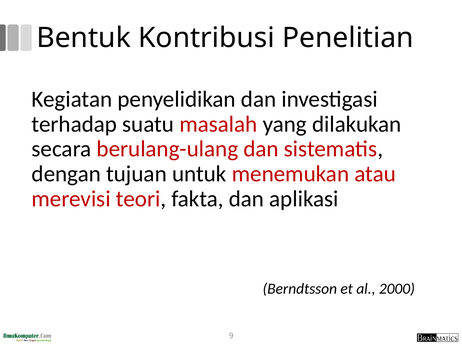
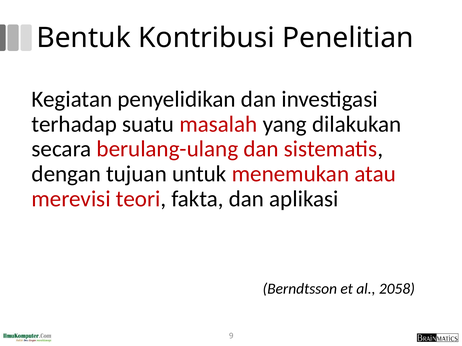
2000: 2000 -> 2058 (397, 289)
